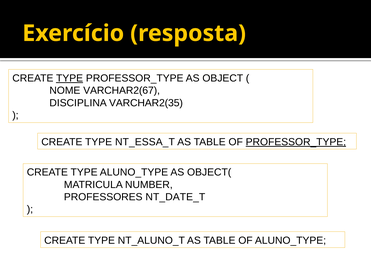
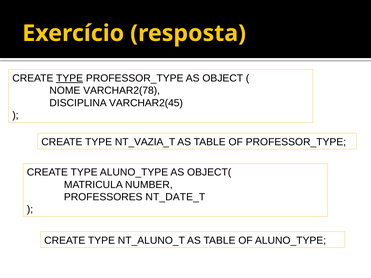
VARCHAR2(67: VARCHAR2(67 -> VARCHAR2(78 (122, 91)
VARCHAR2(35: VARCHAR2(35 -> VARCHAR2(45 (146, 103)
NT_ESSA_T: NT_ESSA_T -> NT_VAZIA_T (145, 142)
PROFESSOR_TYPE underline: present -> none (296, 142)
